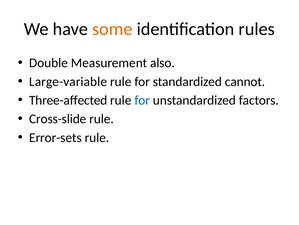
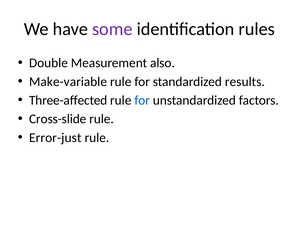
some colour: orange -> purple (112, 29)
Large-variable: Large-variable -> Make-variable (68, 81)
cannot: cannot -> results (245, 81)
Error-sets: Error-sets -> Error-just (55, 137)
